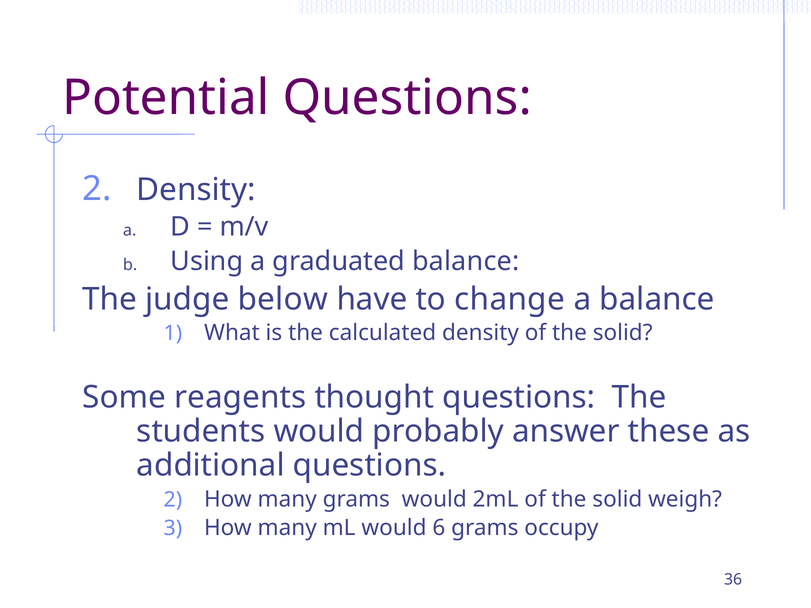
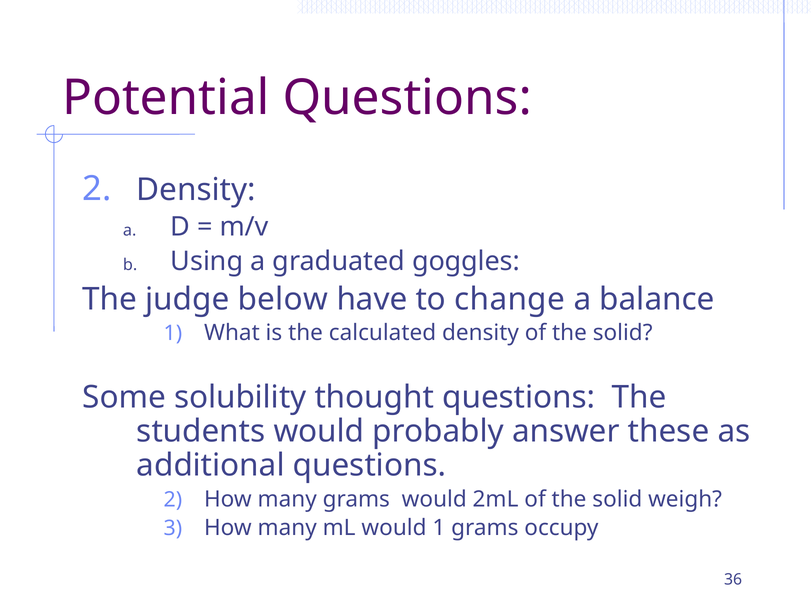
graduated balance: balance -> goggles (466, 262)
reagents: reagents -> solubility (240, 397)
would 6: 6 -> 1 (439, 528)
